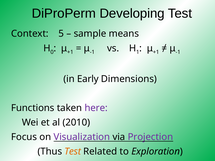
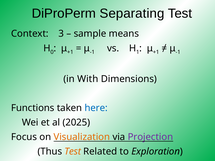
Developing: Developing -> Separating (132, 13)
5: 5 -> 3 (61, 34)
Early: Early -> With (88, 79)
here colour: purple -> blue (96, 108)
2010: 2010 -> 2025 (76, 123)
Visualization colour: purple -> orange (82, 137)
